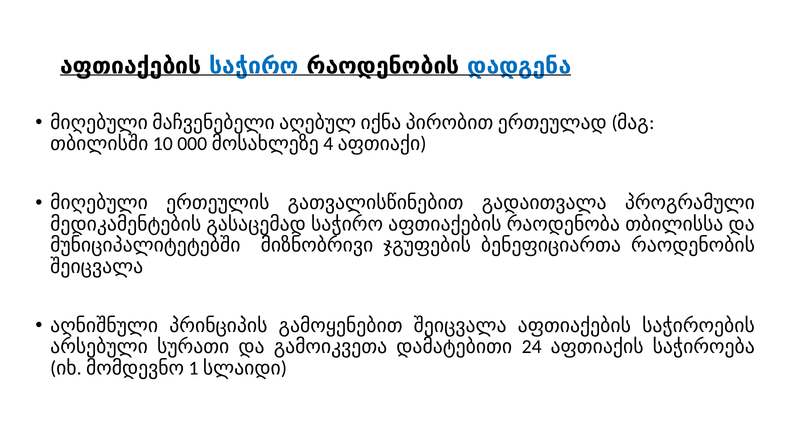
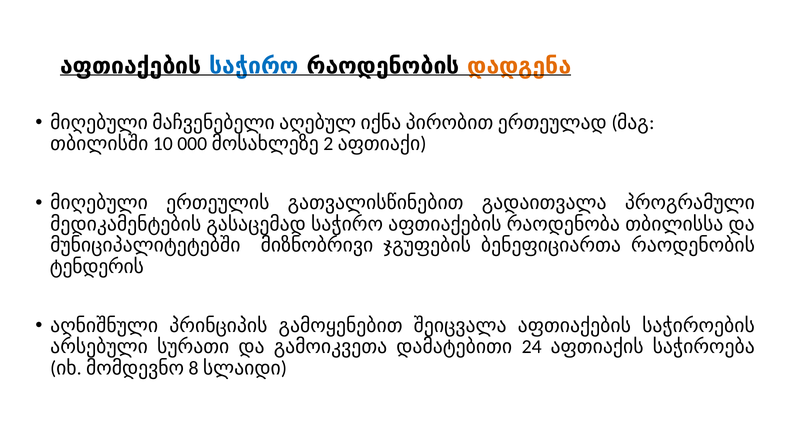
დადგენა colour: blue -> orange (519, 66)
4: 4 -> 2 (328, 144)
შეიცვალა: შეიცვალა -> ტენდერის (97, 267)
1: 1 -> 8 (194, 368)
